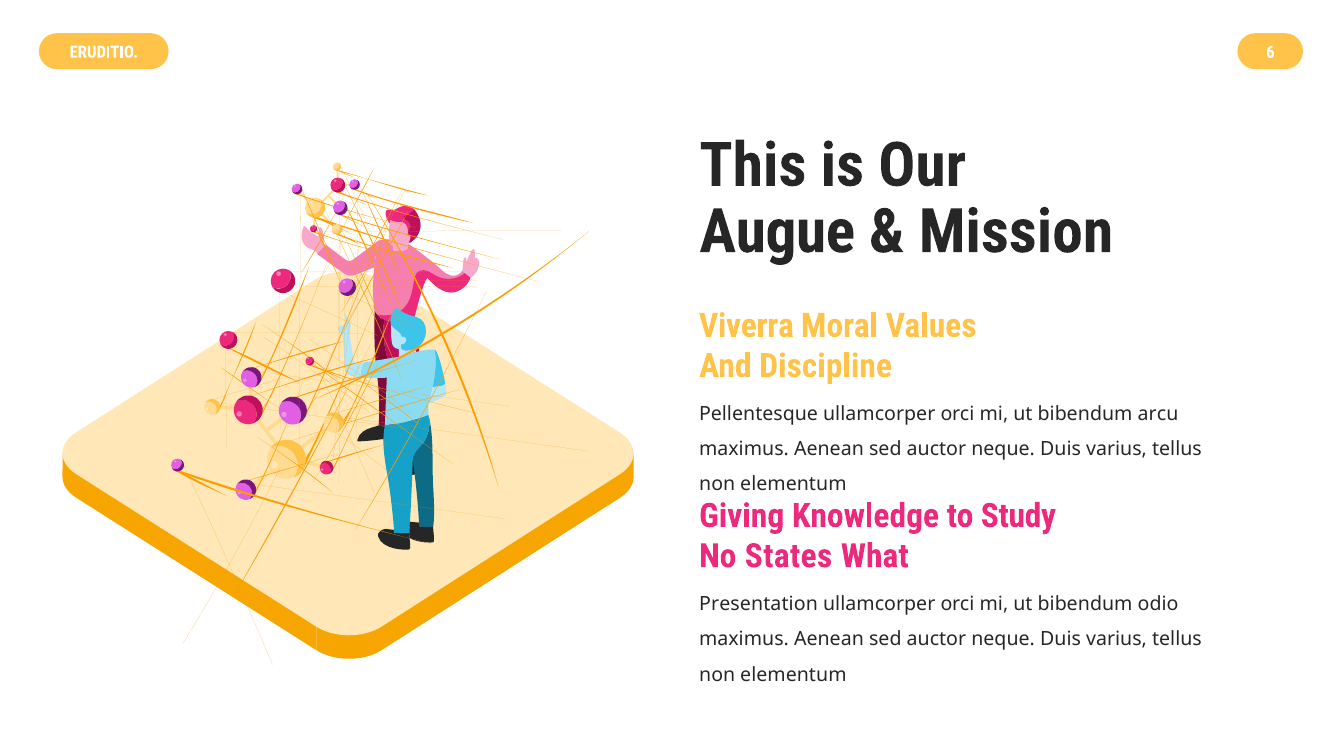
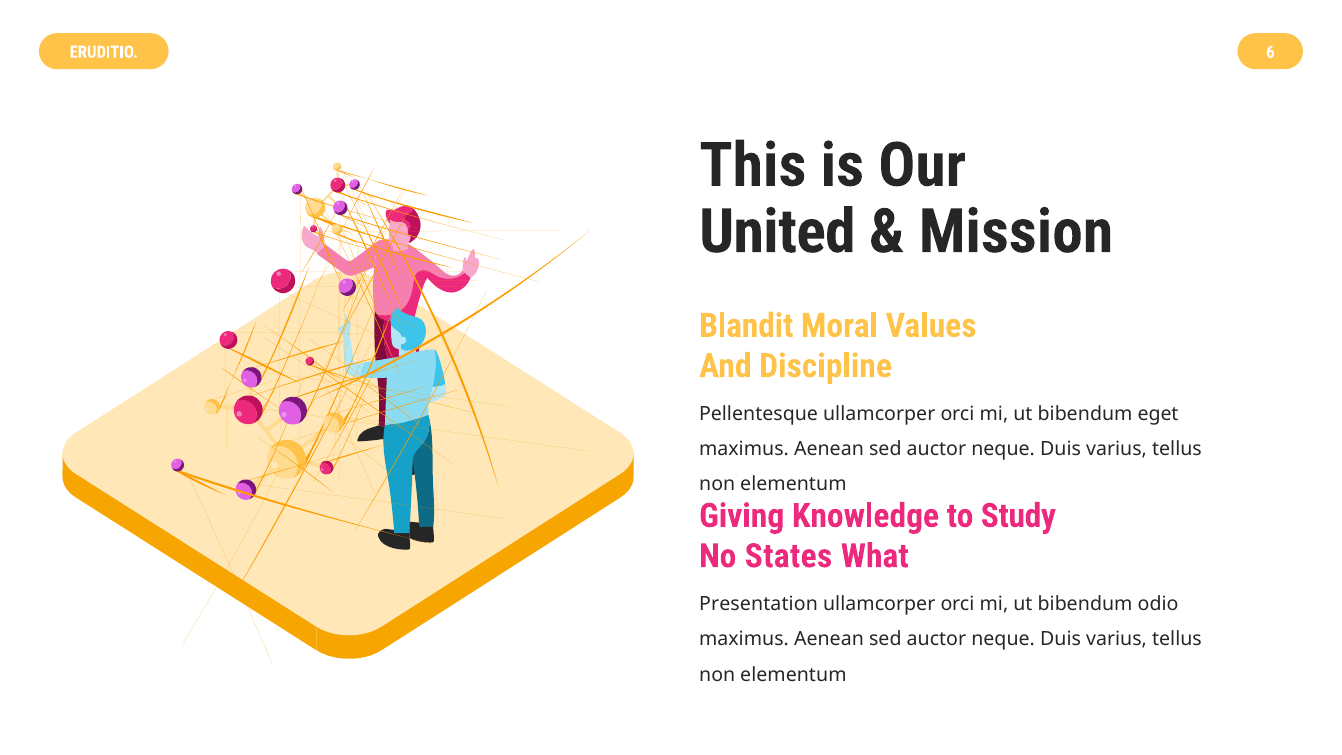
Augue: Augue -> United (777, 232)
Viverra: Viverra -> Blandit (746, 326)
arcu: arcu -> eget (1158, 414)
